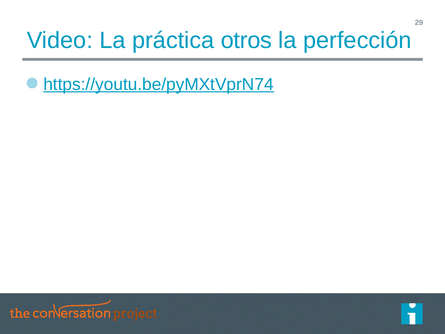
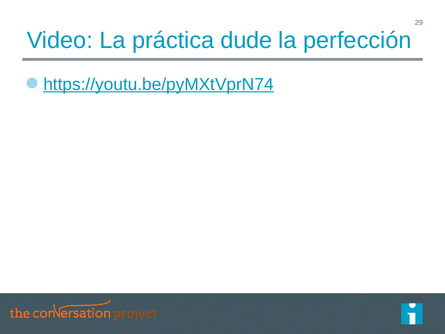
otros: otros -> dude (246, 40)
